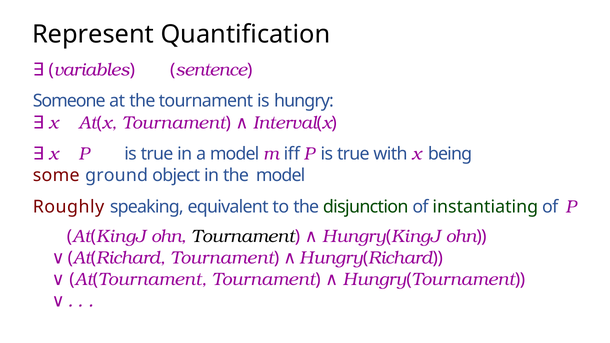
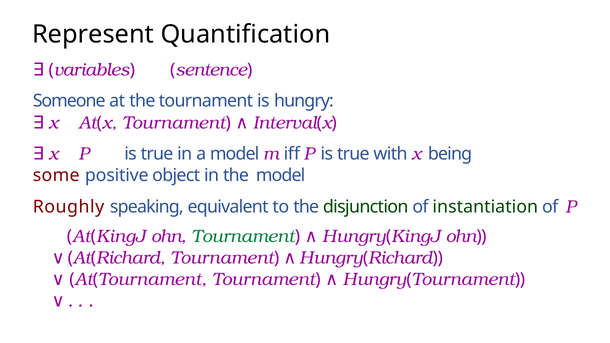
ground: ground -> positive (117, 176)
instantiating: instantiating -> instantiation (485, 207)
Tournament colour: black -> green (243, 237)
